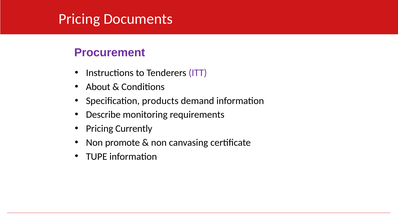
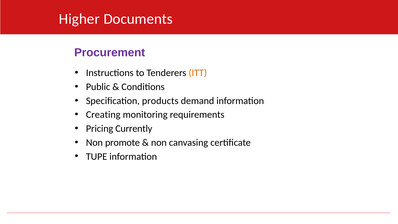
Pricing: Pricing -> Higher (79, 19)
ITT colour: purple -> orange (198, 73)
About: About -> Public (98, 87)
Describe: Describe -> Creating (103, 115)
